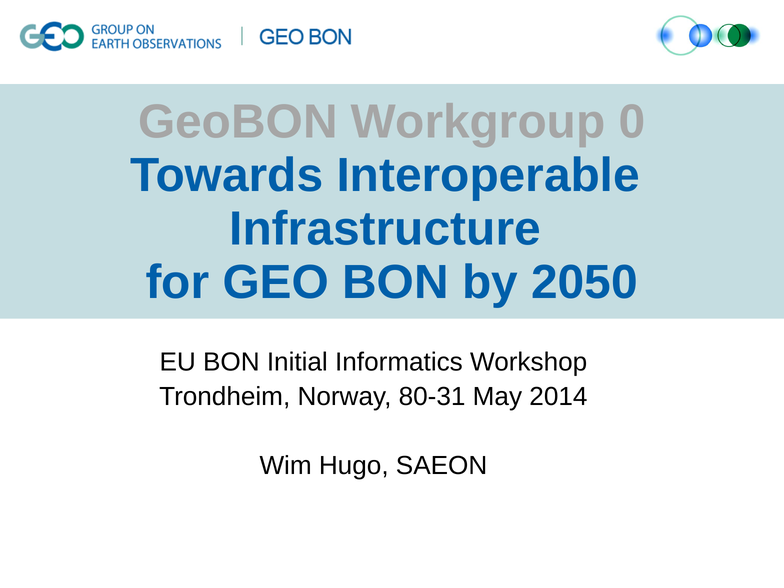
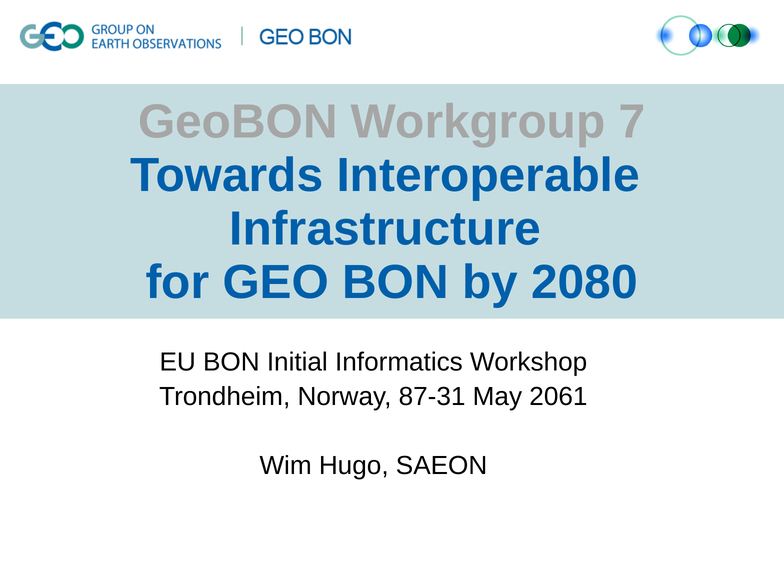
0: 0 -> 7 (632, 122)
2050: 2050 -> 2080 (584, 283)
80-31: 80-31 -> 87-31 (432, 397)
2014: 2014 -> 2061 (558, 397)
